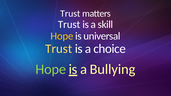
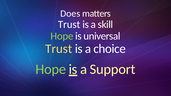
Trust: Trust -> Does (70, 14)
Hope colour: yellow -> light green (62, 36)
Bullying: Bullying -> Support (113, 69)
